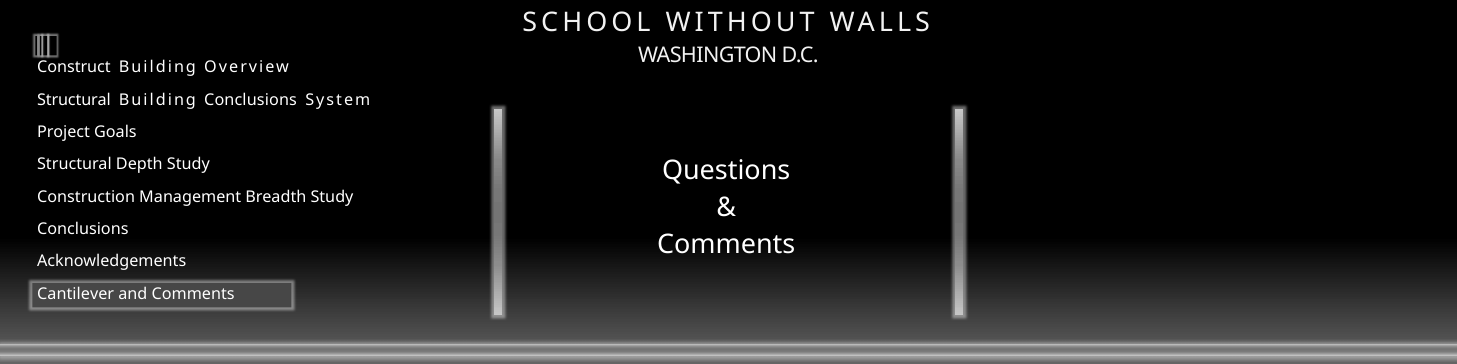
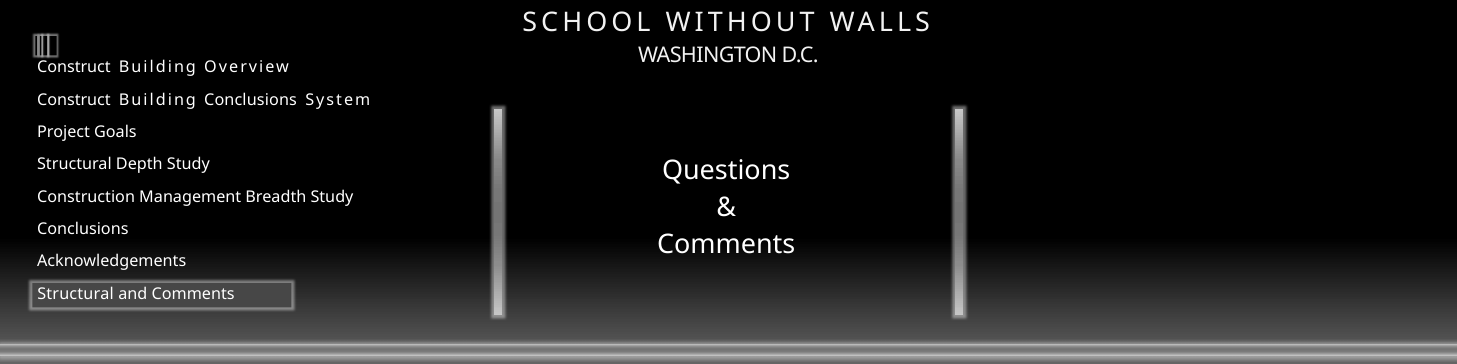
Structural: Structural -> Construct (74, 100)
Cantilever: Cantilever -> Structural (76, 294)
